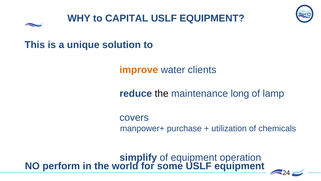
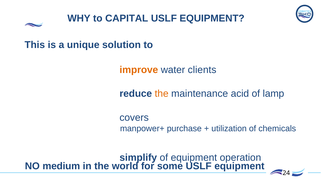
the colour: black -> orange (162, 94)
long: long -> acid (240, 94)
perform: perform -> medium (61, 166)
